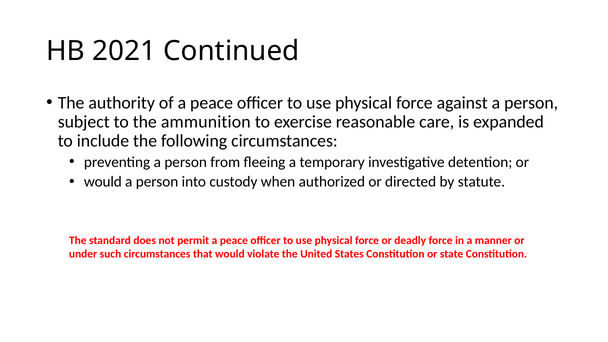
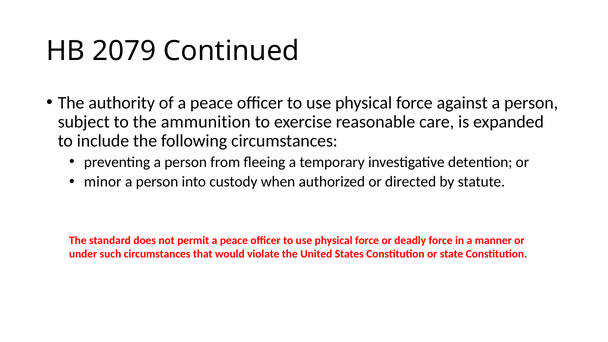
2021: 2021 -> 2079 (124, 51)
would: would -> minor (103, 182)
